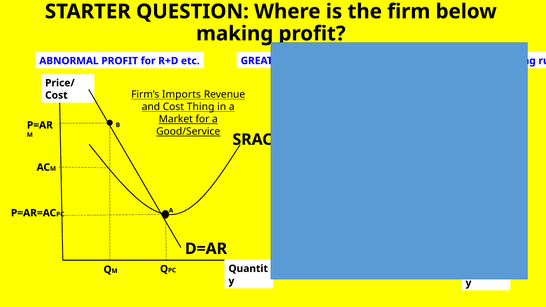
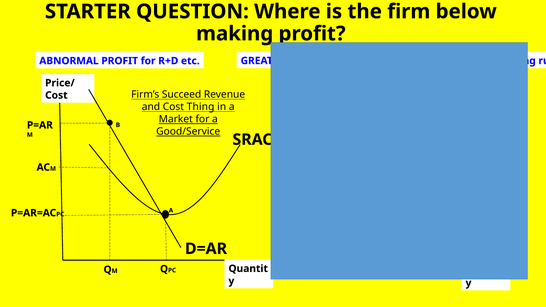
Imports: Imports -> Succeed (182, 95)
